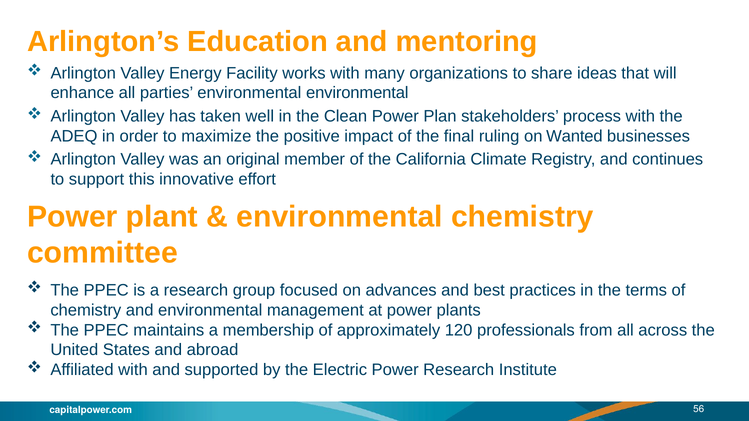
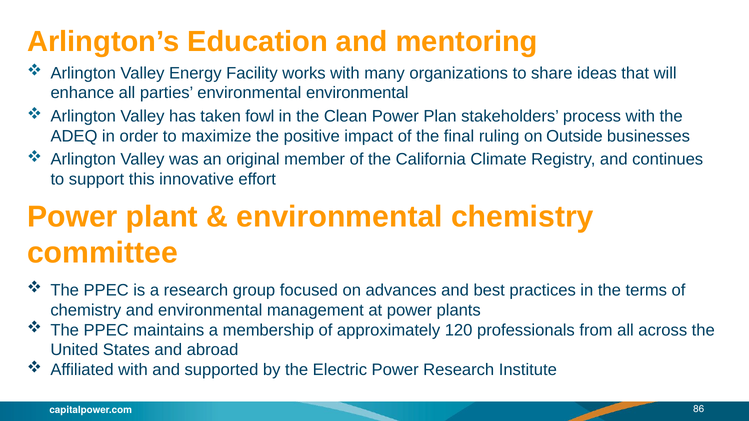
well: well -> fowl (260, 116)
Wanted: Wanted -> Outside (574, 136)
56: 56 -> 86 (699, 409)
